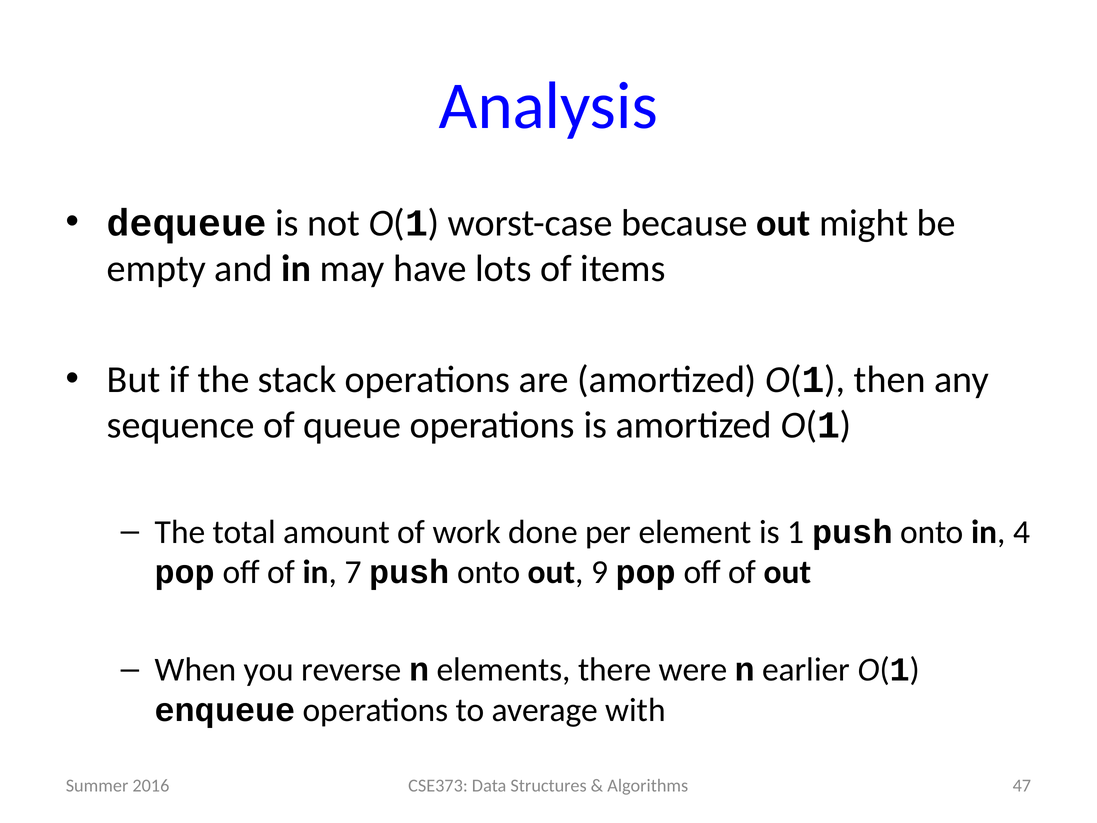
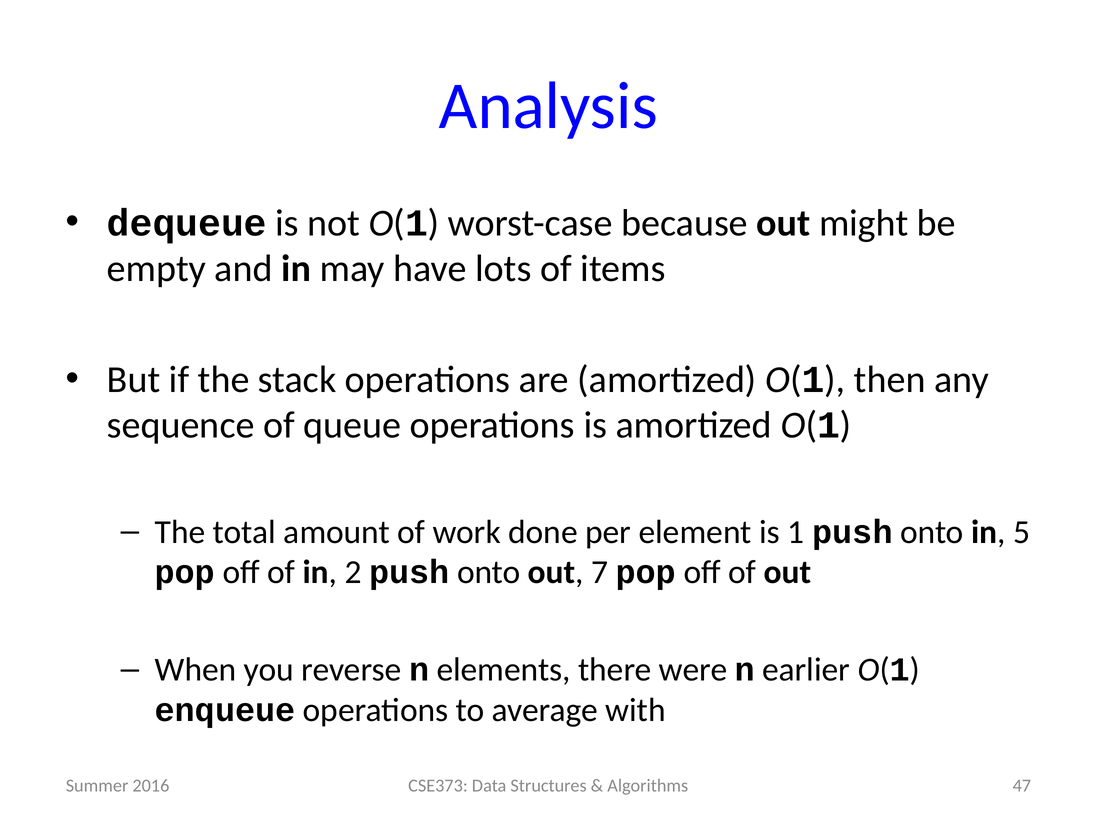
4: 4 -> 5 (1022, 532)
7: 7 -> 2 (353, 572)
9: 9 -> 7 (600, 572)
